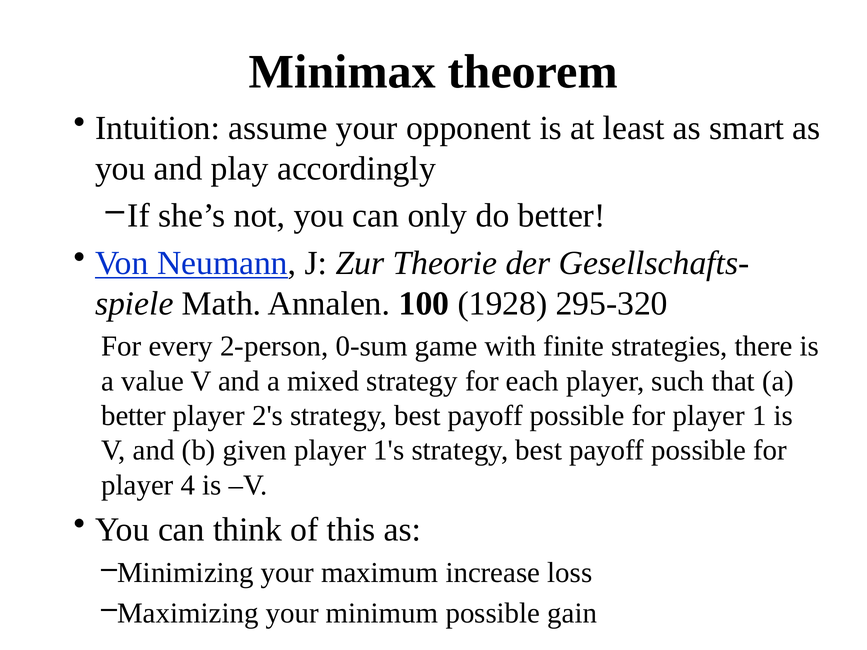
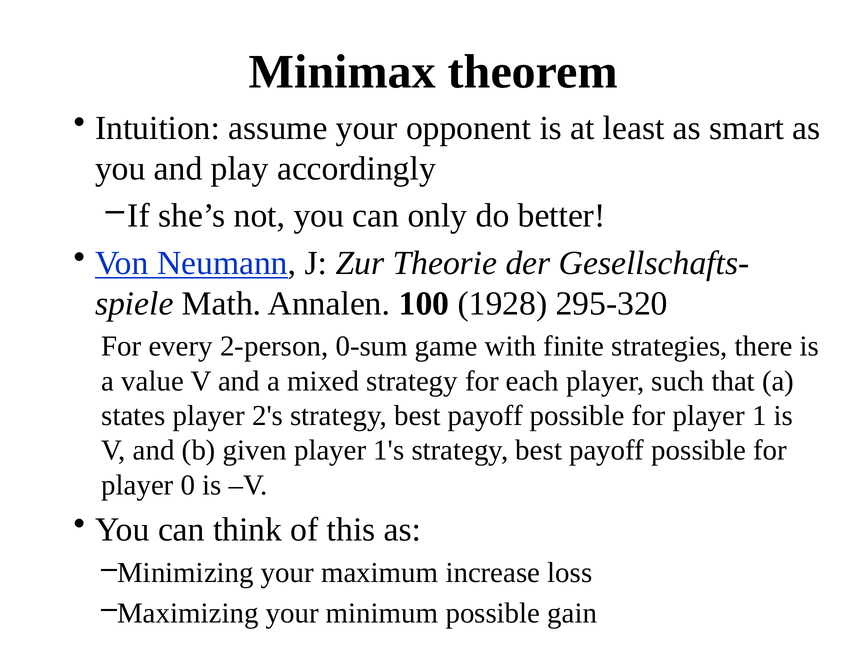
better: better -> states (133, 416)
4: 4 -> 0 (188, 485)
